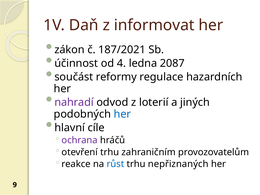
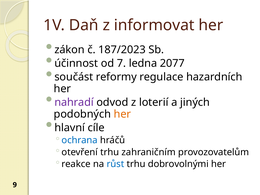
187/2021: 187/2021 -> 187/2023 (122, 50)
4: 4 -> 7 (121, 63)
2087: 2087 -> 2077 (172, 63)
her colour: blue -> orange (122, 114)
ochrana colour: purple -> blue (80, 140)
nepřiznaných: nepřiznaných -> dobrovolnými (178, 164)
